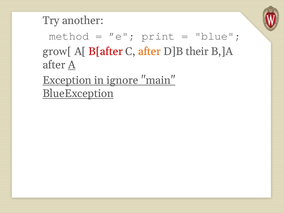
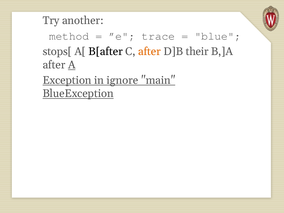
print: print -> trace (158, 36)
grow[: grow[ -> stops[ (57, 51)
B[after colour: red -> black (106, 51)
